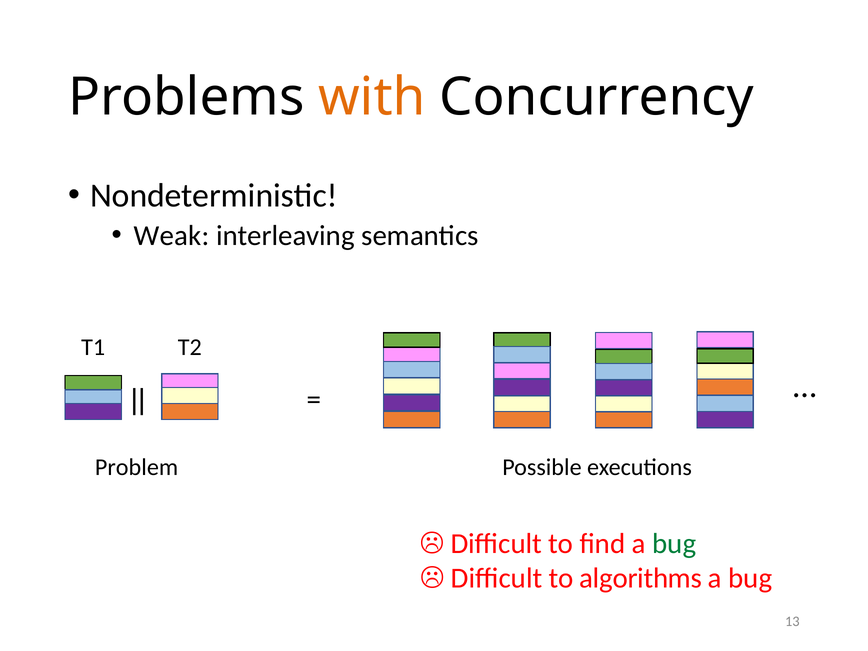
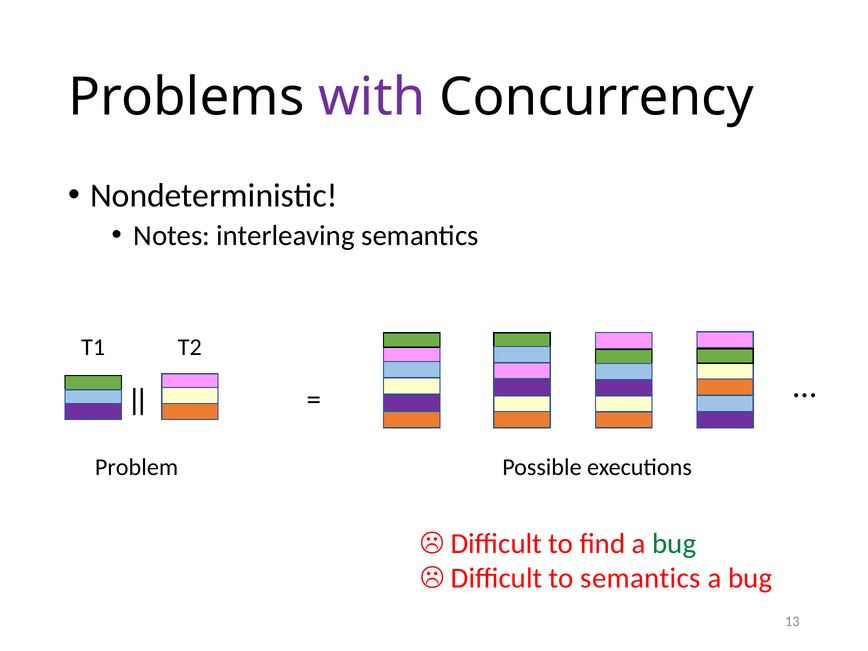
with colour: orange -> purple (372, 97)
Weak: Weak -> Notes (172, 236)
to algorithms: algorithms -> semantics (640, 578)
